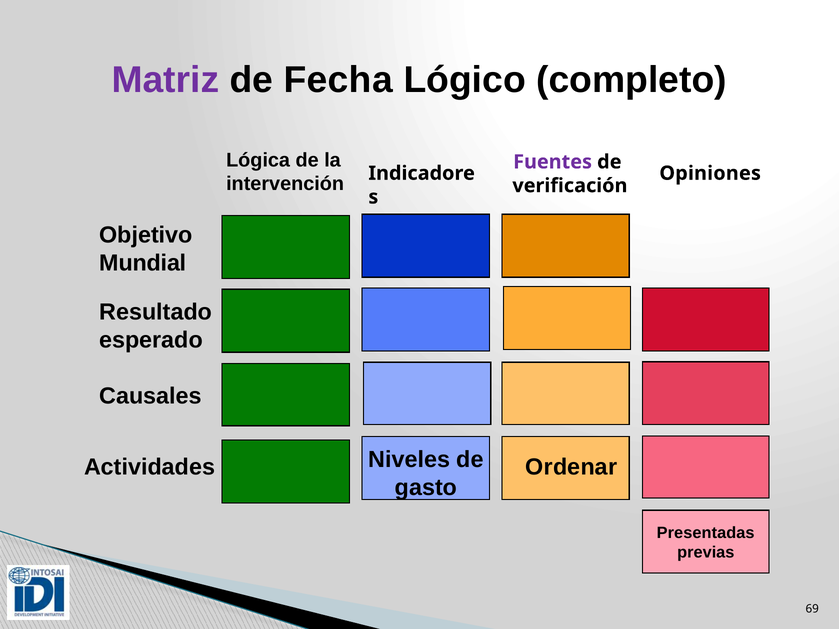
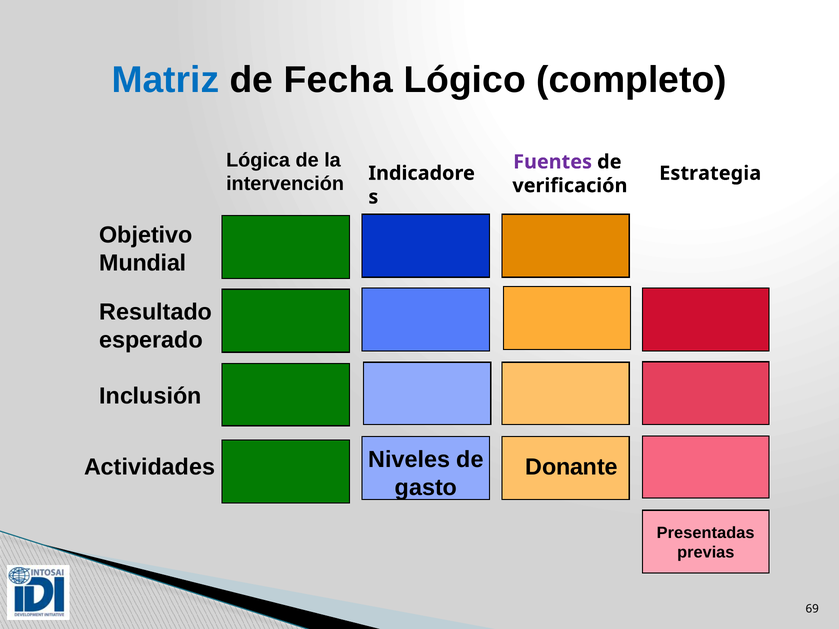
Matriz colour: purple -> blue (165, 80)
Opiniones: Opiniones -> Estrategia (710, 173)
Causales: Causales -> Inclusión (150, 396)
Ordenar: Ordenar -> Donante (572, 467)
